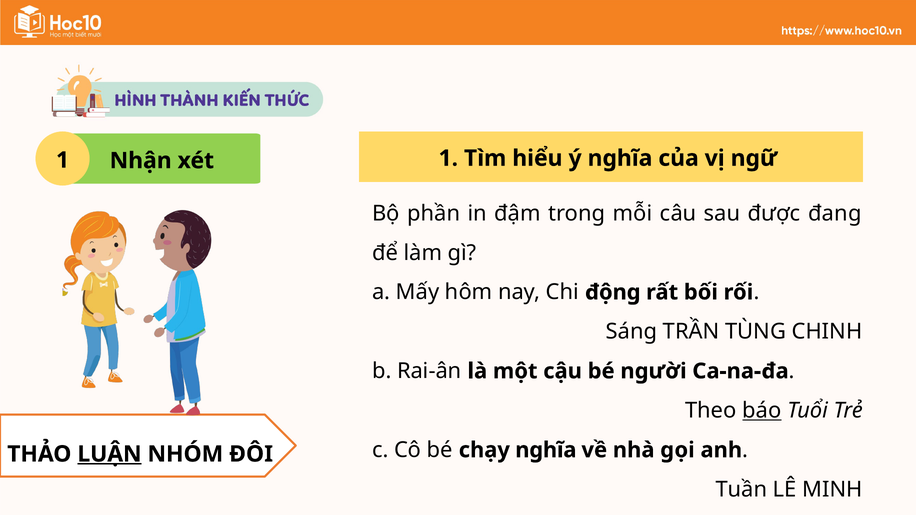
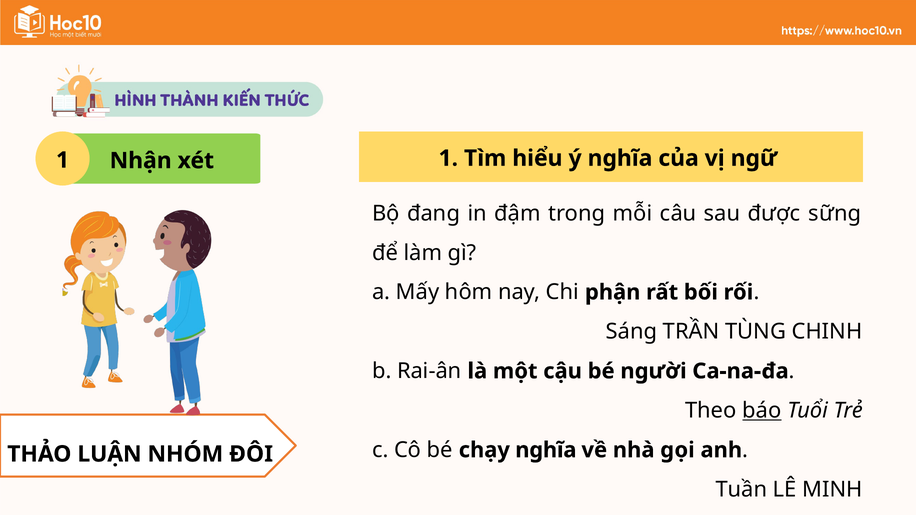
phần: phần -> đang (434, 213)
đang: đang -> sững (835, 213)
động: động -> phận (613, 292)
LUẬN underline: present -> none (110, 454)
